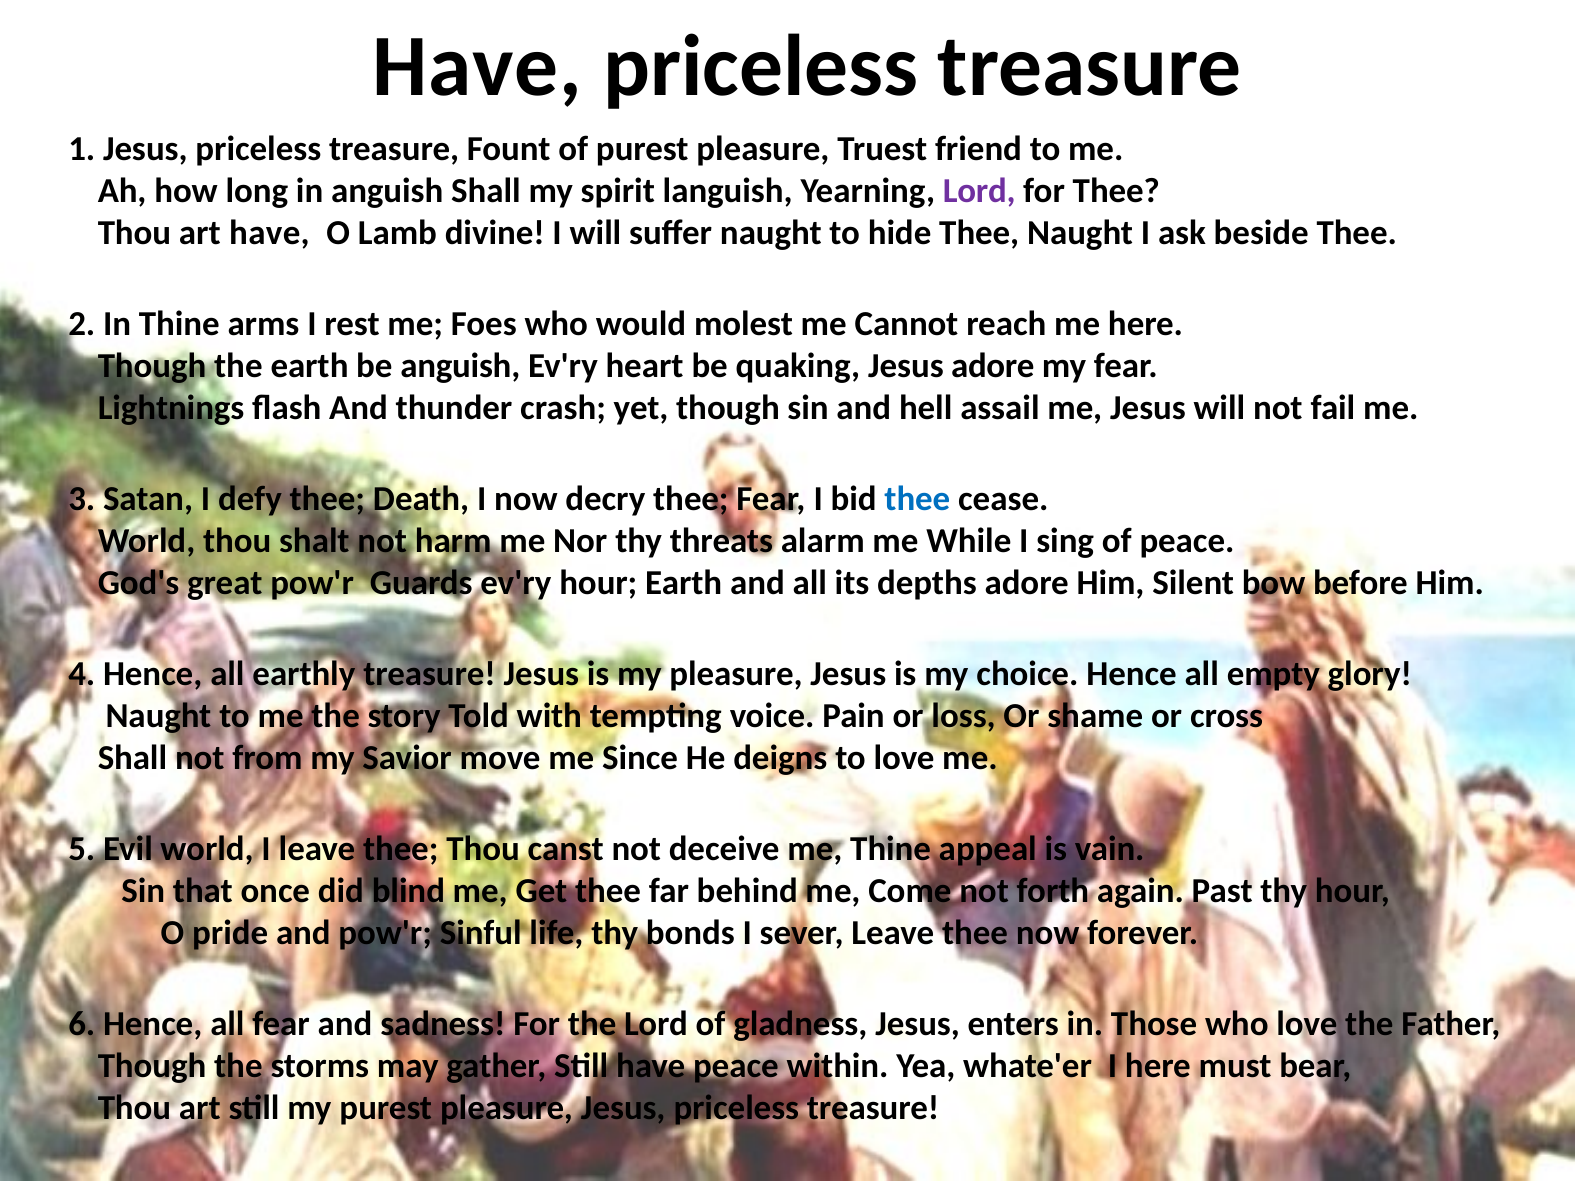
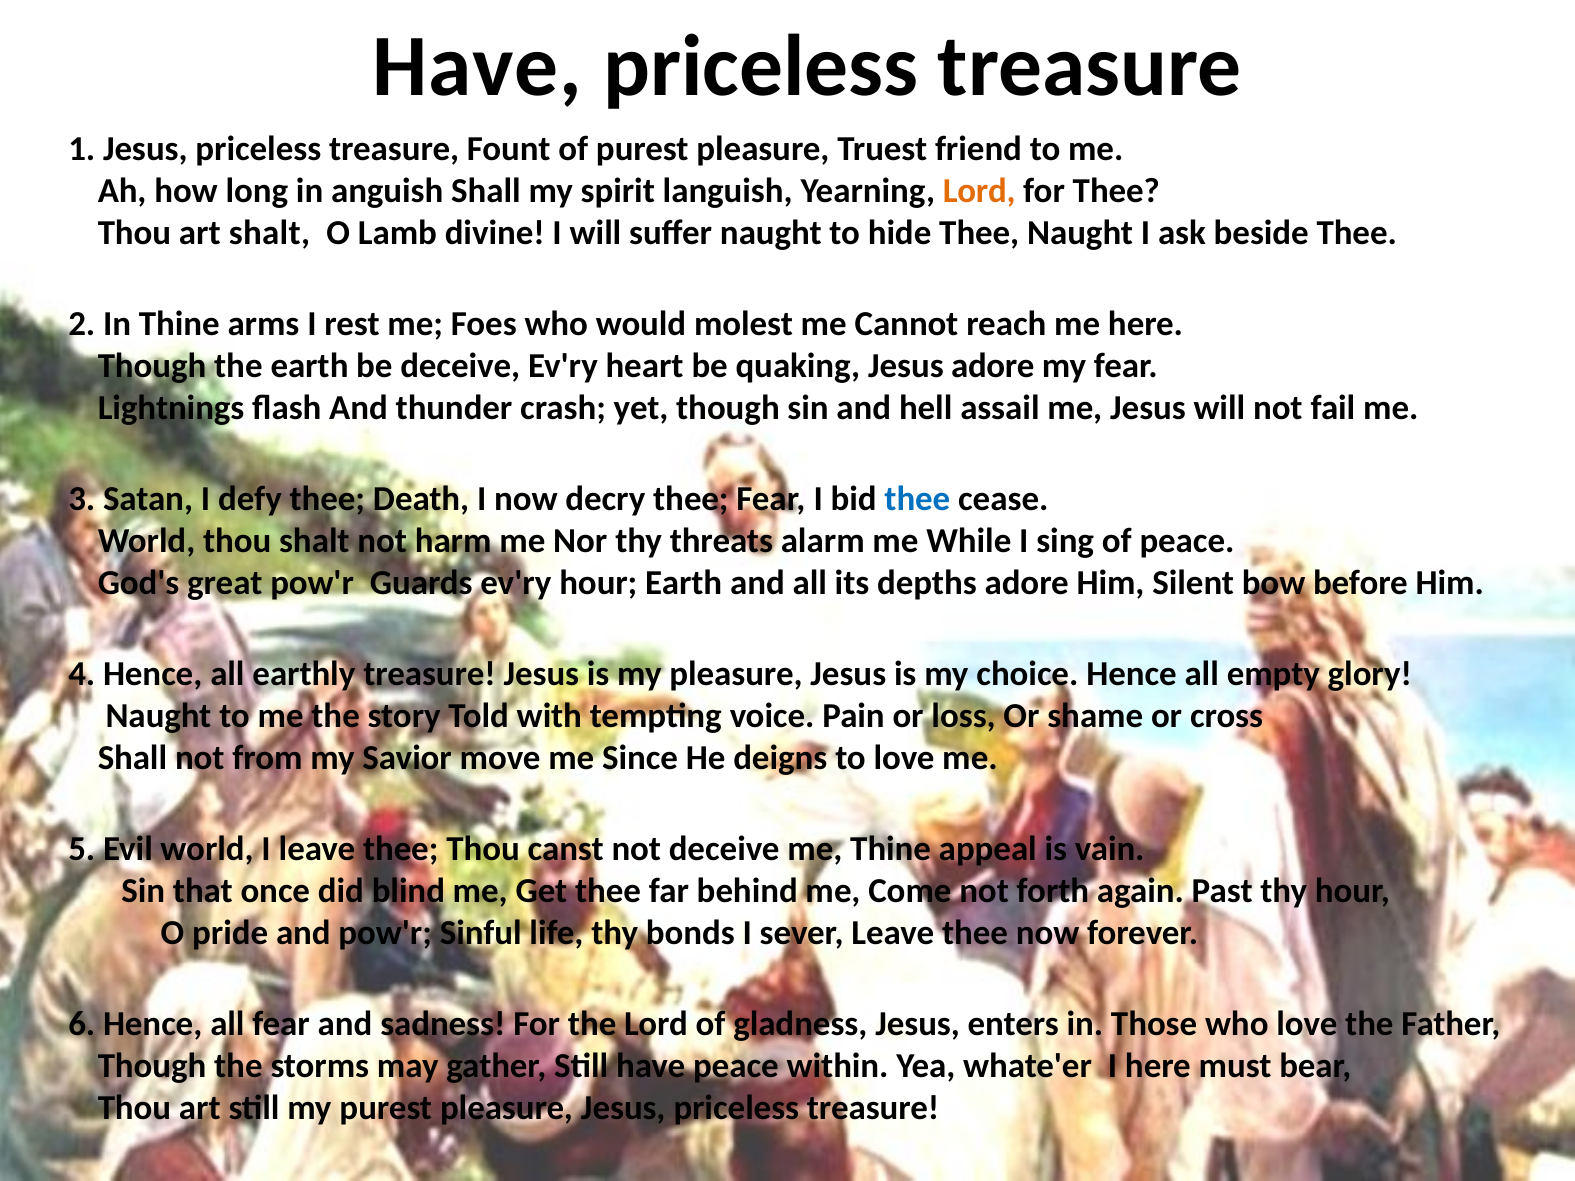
Lord colour: purple -> orange (979, 191)
art have: have -> shalt (269, 233)
be anguish: anguish -> deceive (460, 366)
